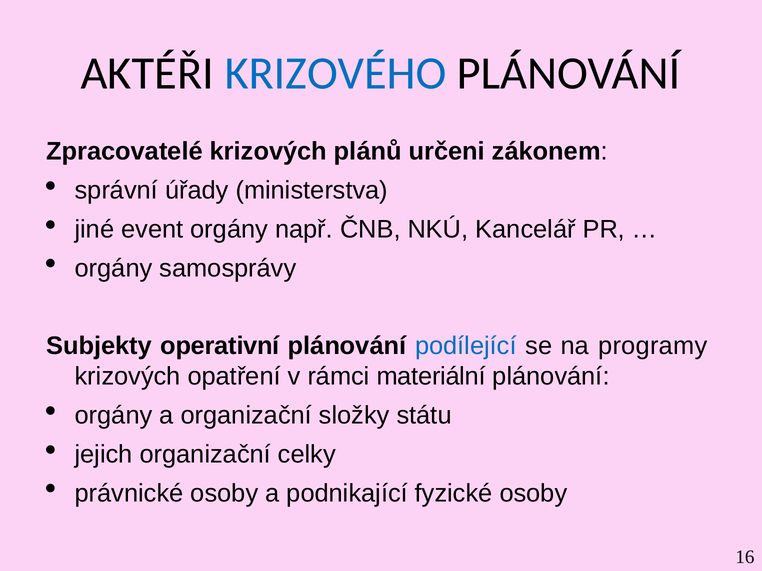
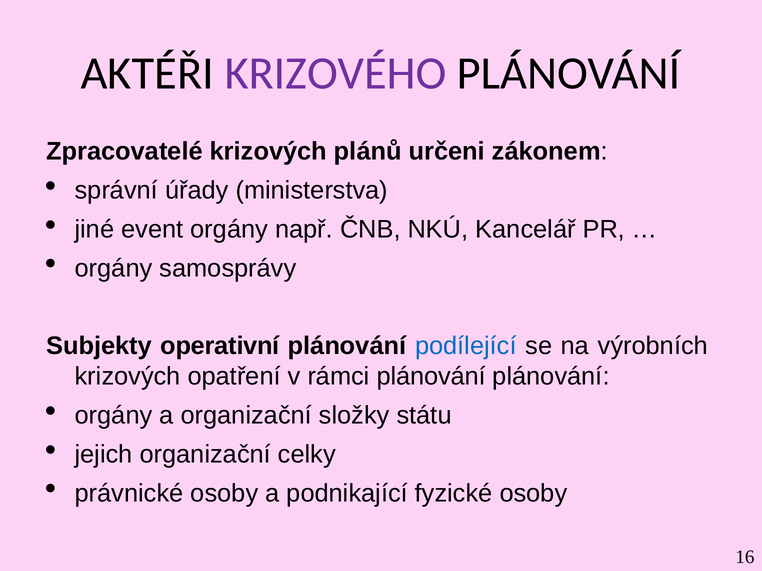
KRIZOVÉHO colour: blue -> purple (335, 74)
programy: programy -> výrobních (653, 346)
rámci materiální: materiální -> plánování (431, 377)
